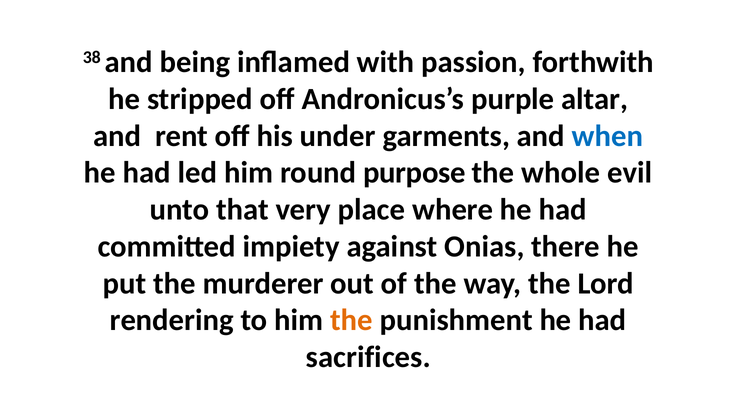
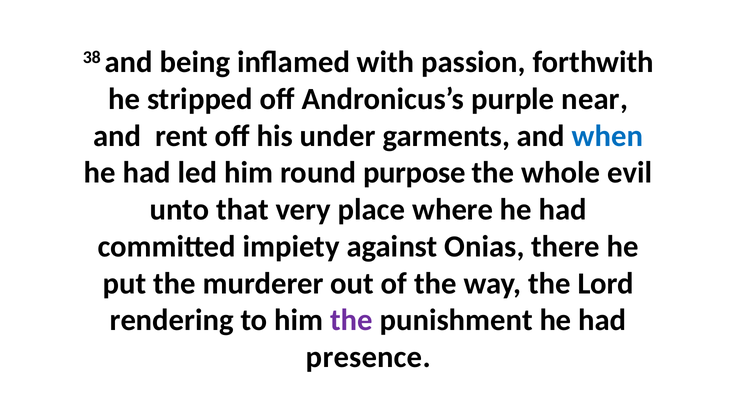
altar: altar -> near (595, 99)
the colour: orange -> purple (352, 320)
sacrifices: sacrifices -> presence (368, 357)
